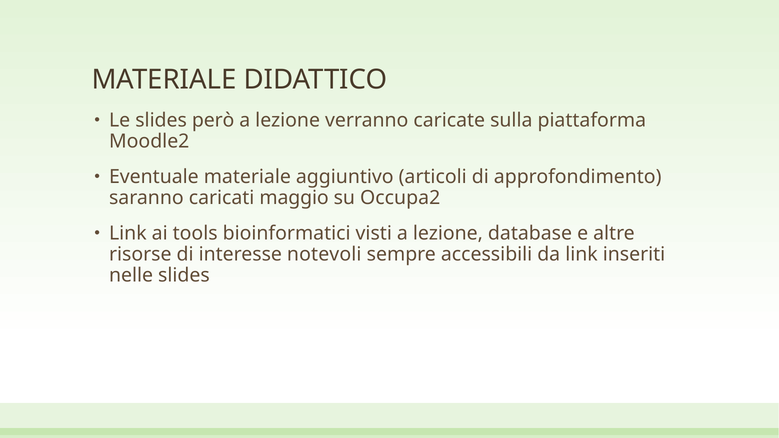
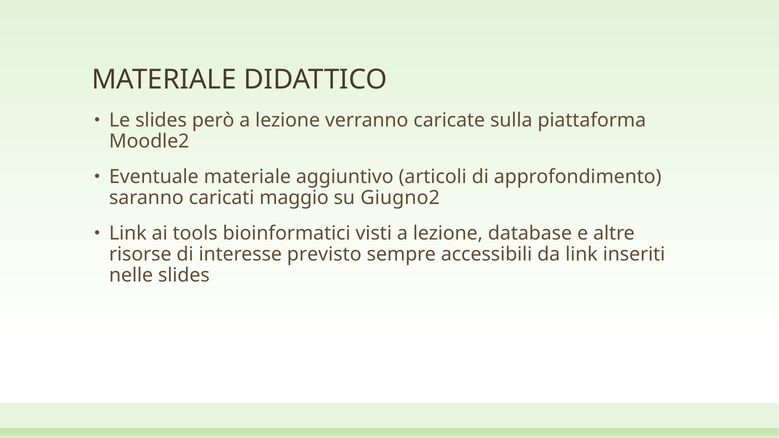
Occupa2: Occupa2 -> Giugno2 (400, 198)
notevoli: notevoli -> previsto (324, 255)
